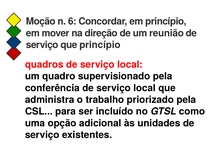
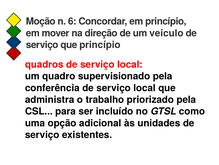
reunião: reunião -> veículo (166, 33)
